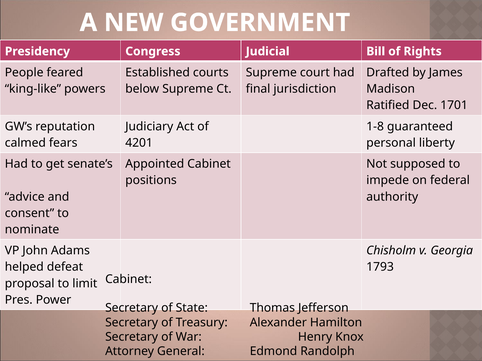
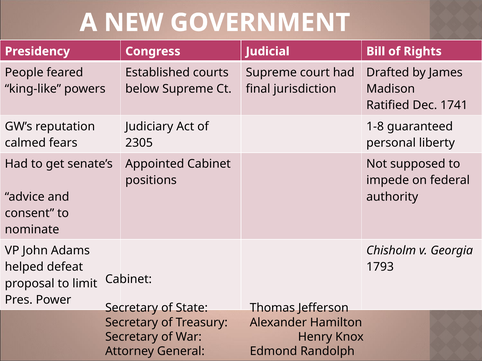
1701: 1701 -> 1741 (454, 105)
4201: 4201 -> 2305 (139, 143)
